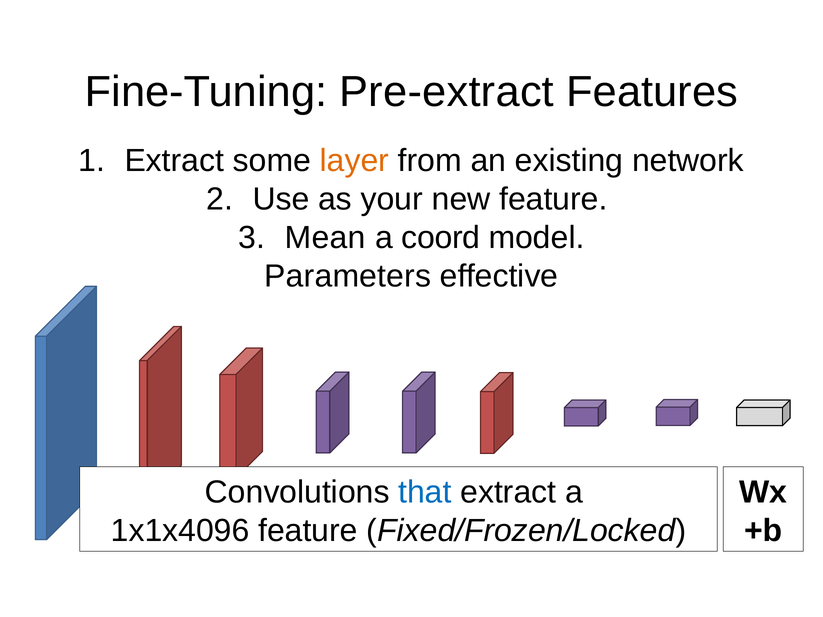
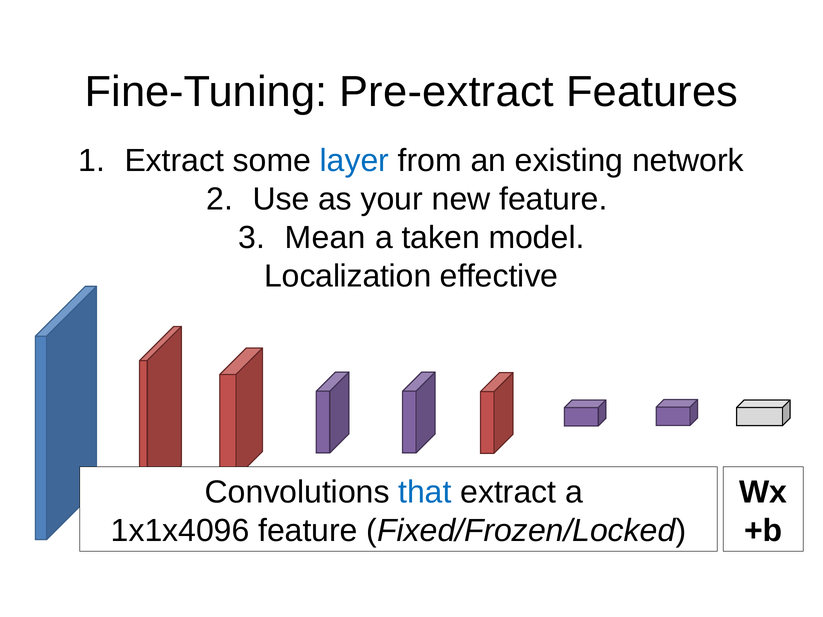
layer colour: orange -> blue (354, 161)
coord: coord -> taken (441, 238)
Parameters: Parameters -> Localization (348, 276)
